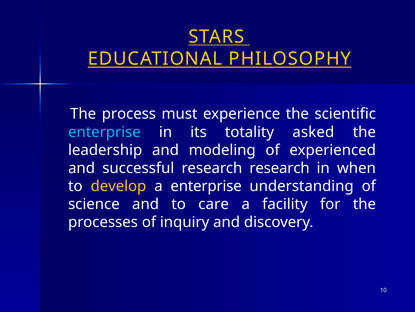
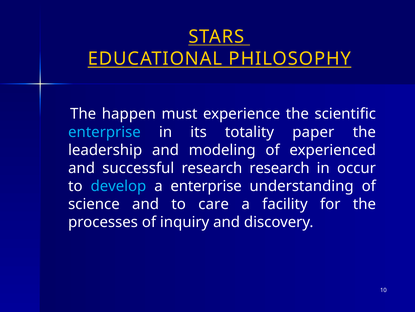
process: process -> happen (129, 114)
asked: asked -> paper (313, 132)
when: when -> occur (356, 168)
develop colour: yellow -> light blue (118, 186)
